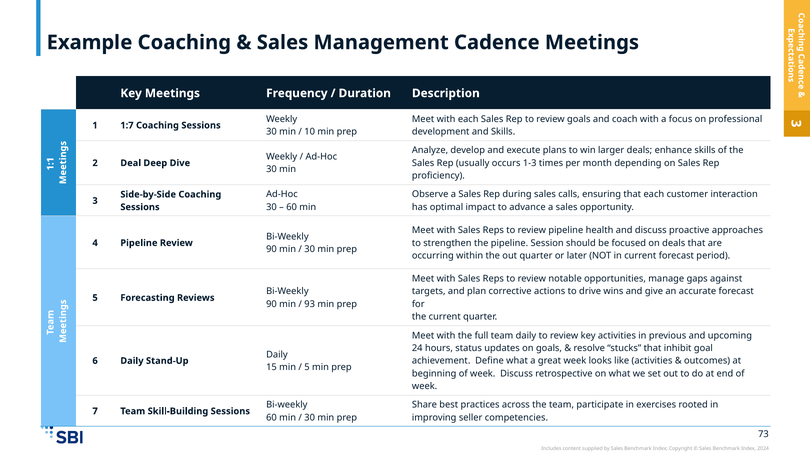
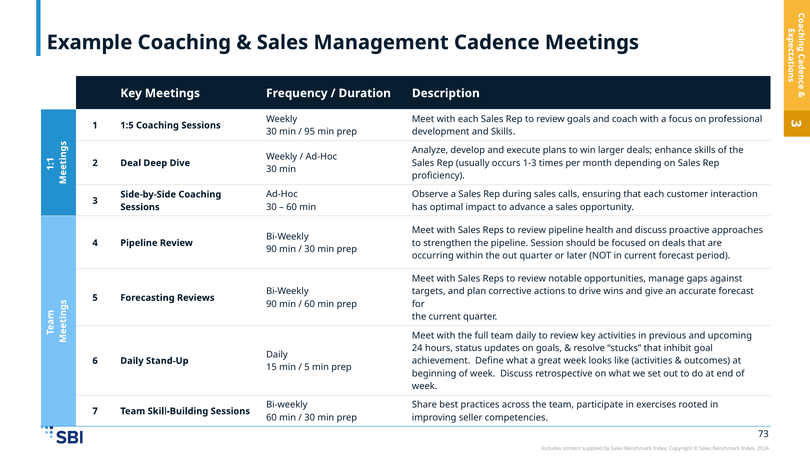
1:7: 1:7 -> 1:5 (127, 125)
10: 10 -> 95 (310, 132)
93: 93 -> 60 (310, 304)
